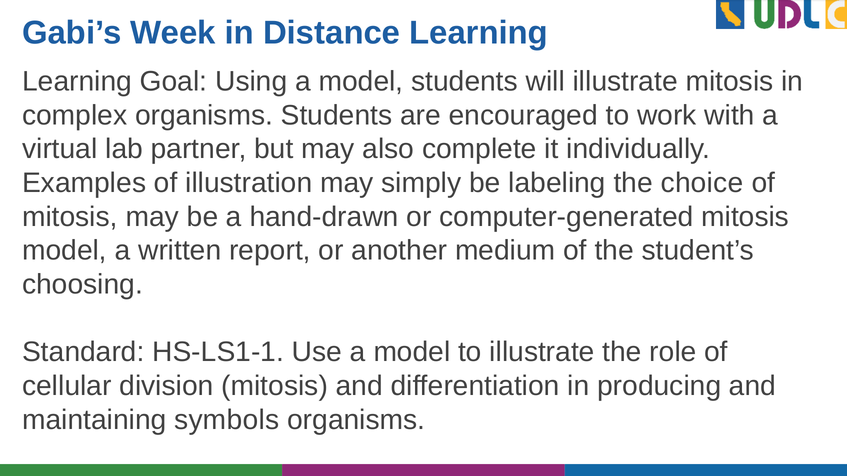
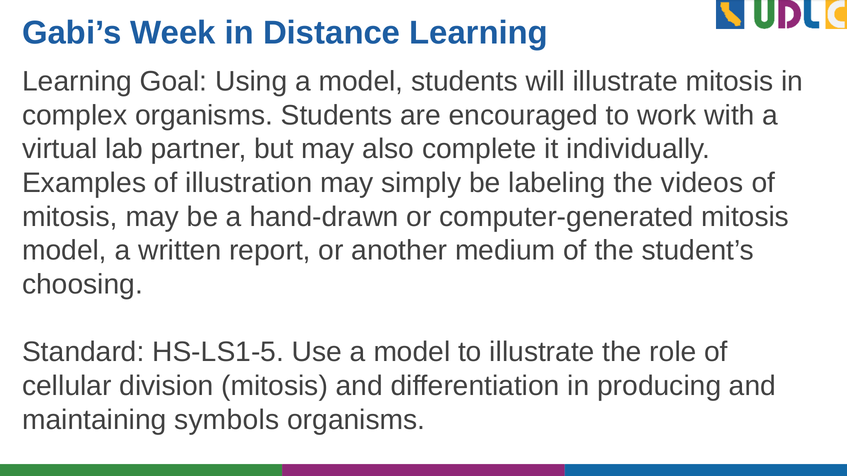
choice: choice -> videos (702, 183)
HS-LS1-1: HS-LS1-1 -> HS-LS1-5 (218, 352)
